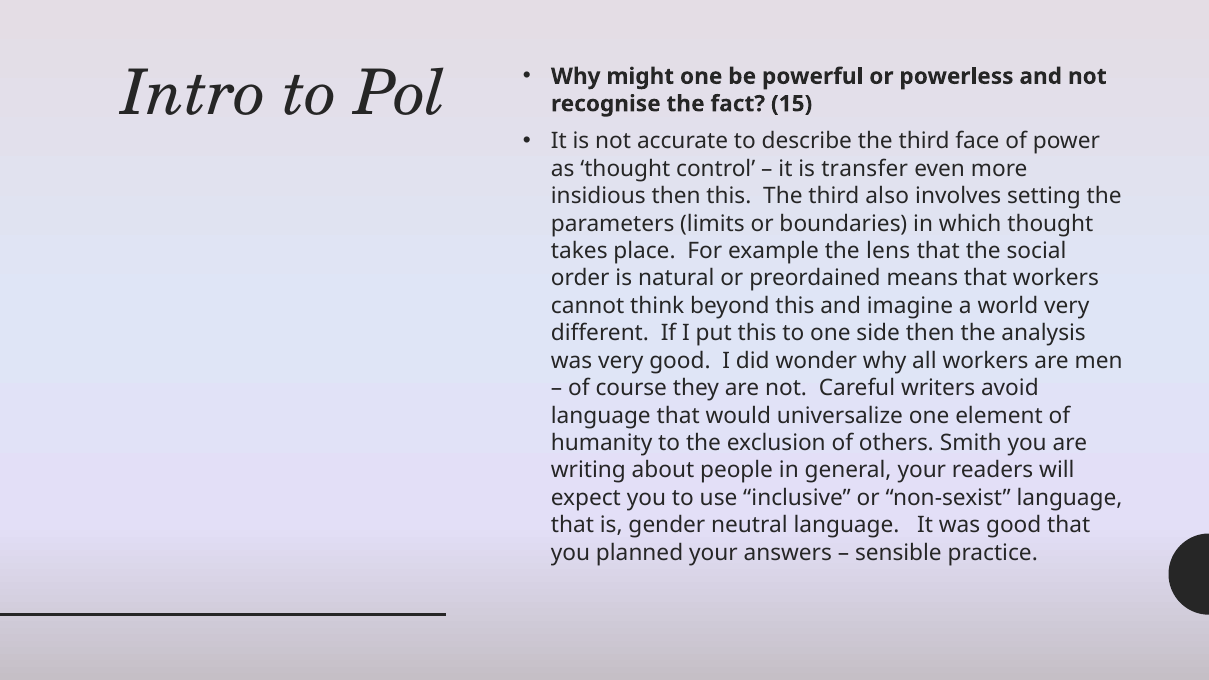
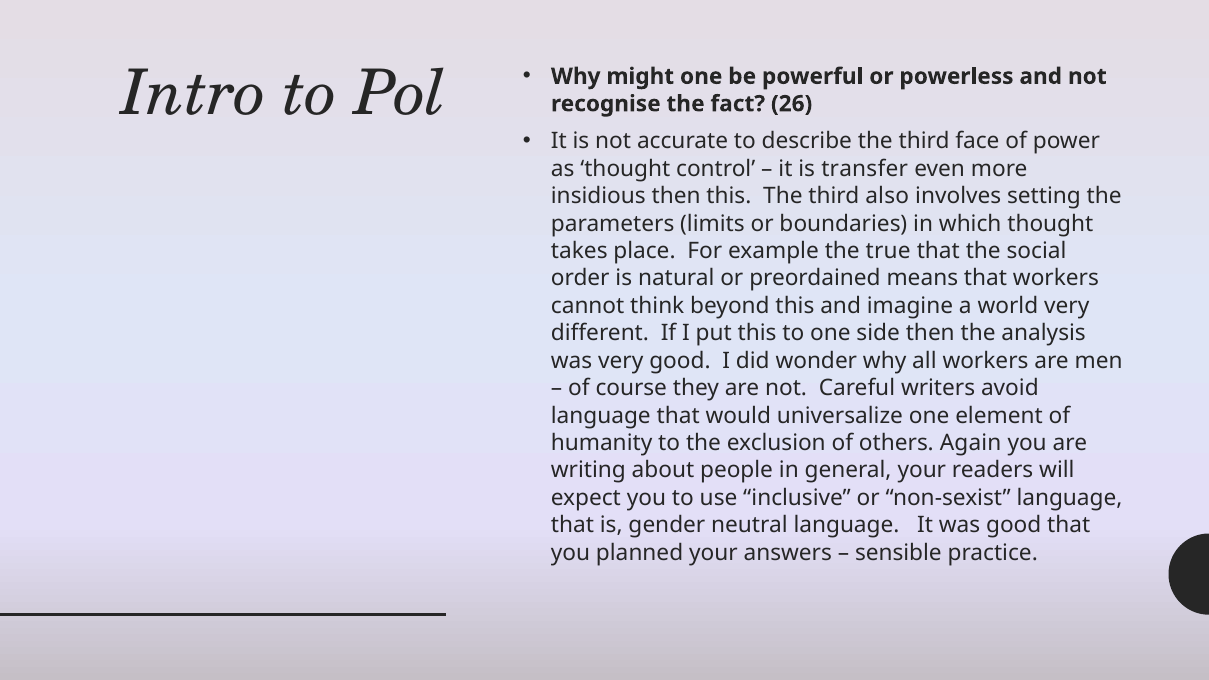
15: 15 -> 26 (792, 104)
lens: lens -> true (888, 251)
Smith: Smith -> Again (971, 443)
